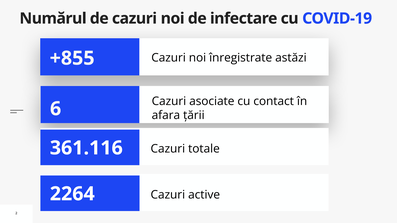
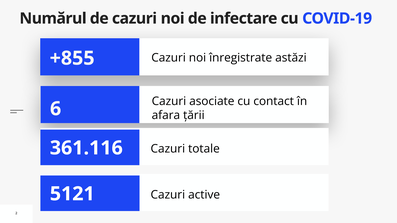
2264: 2264 -> 5121 (72, 194)
